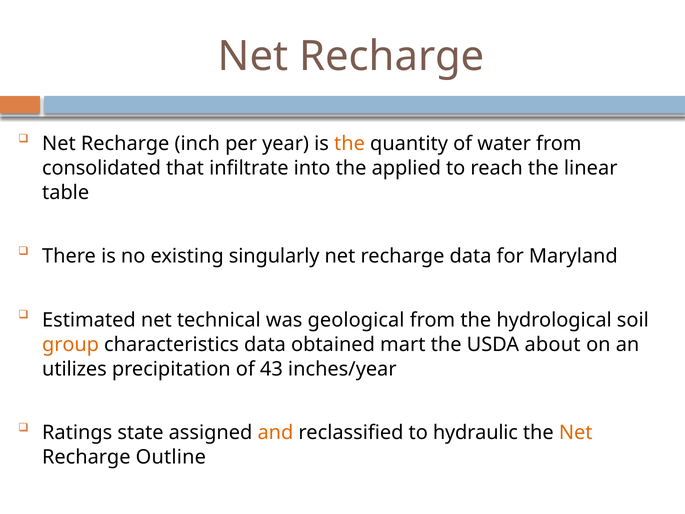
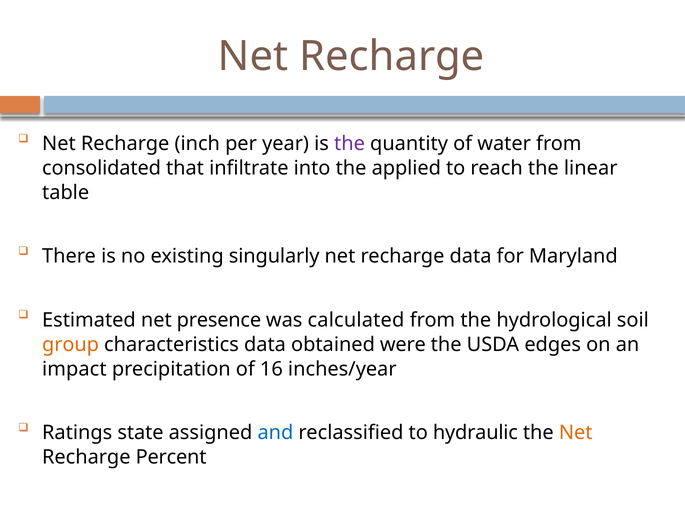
the colour: orange -> purple (350, 144)
technical: technical -> presence (219, 320)
geological: geological -> calculated (356, 320)
mart: mart -> were (403, 344)
about: about -> edges (553, 344)
utilizes: utilizes -> impact (74, 369)
43: 43 -> 16 (271, 369)
and colour: orange -> blue (275, 432)
Outline: Outline -> Percent (171, 457)
